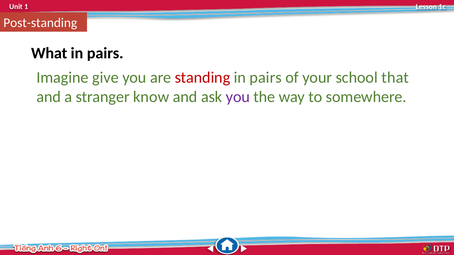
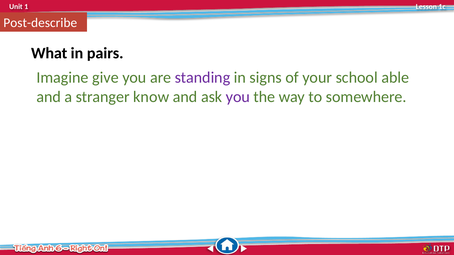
Post-standing: Post-standing -> Post-describe (40, 23)
standing colour: red -> purple (202, 78)
pairs: pairs -> signs (266, 78)
that: that -> able (395, 78)
